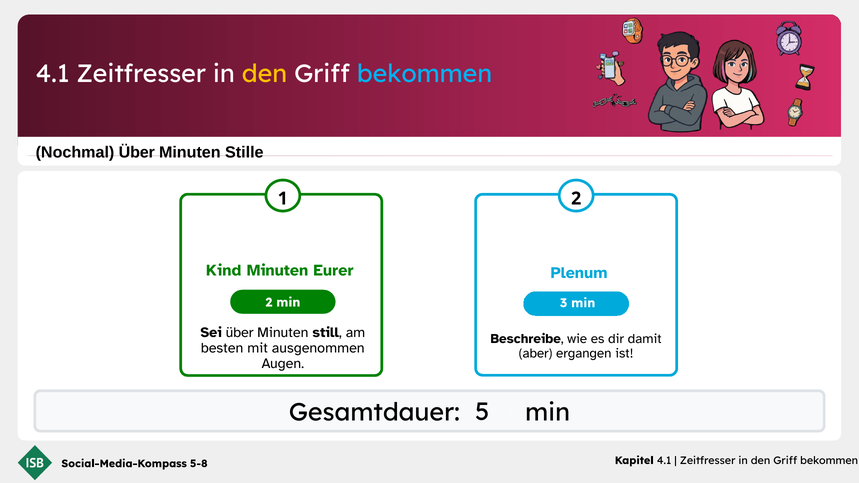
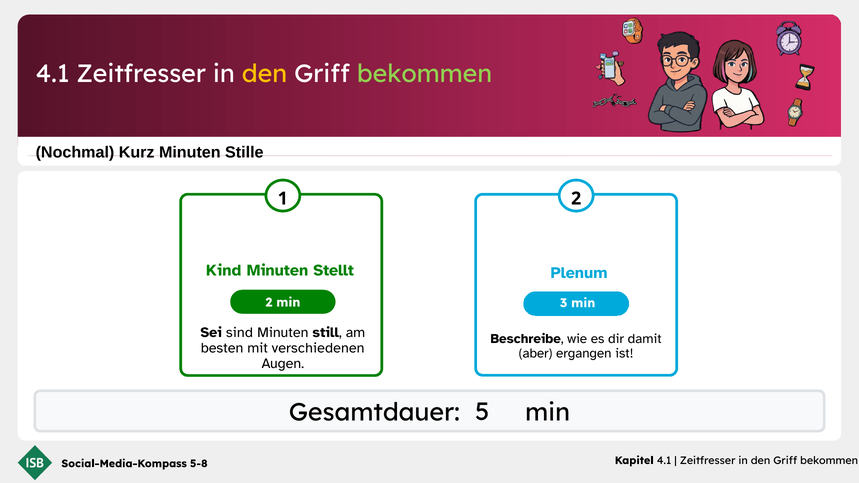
bekommen colour: light blue -> light green (425, 74)
Nochmal Über: Über -> Kurz (137, 152)
Eurer: Eurer -> Stellt (334, 271)
Sei über: über -> sind (239, 333)
ausgenommen: ausgenommen -> verschiedenen (318, 348)
